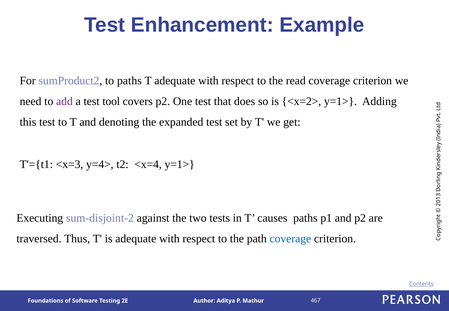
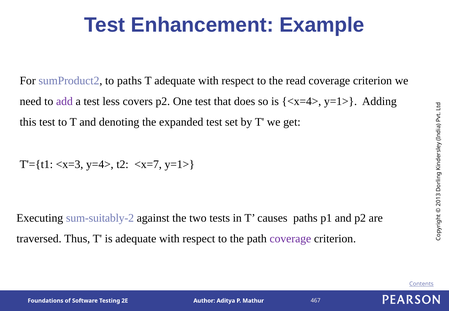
tool: tool -> less (111, 101)
<x=2>: <x=2> -> <x=4> (301, 101)
<x=4: <x=4 -> <x=7 (148, 164)
sum-disjoint-2: sum-disjoint-2 -> sum-suitably-2 (100, 218)
coverage colour: blue -> purple (290, 238)
